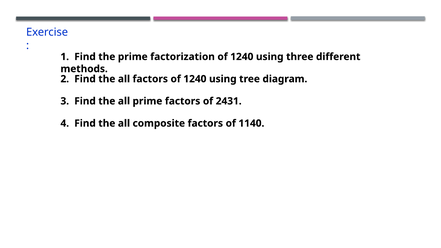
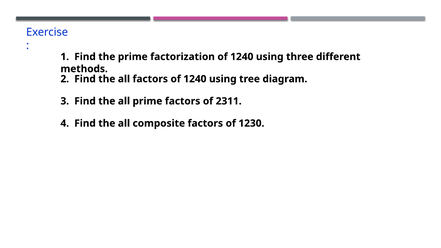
2431: 2431 -> 2311 (229, 101)
1140: 1140 -> 1230 (251, 123)
